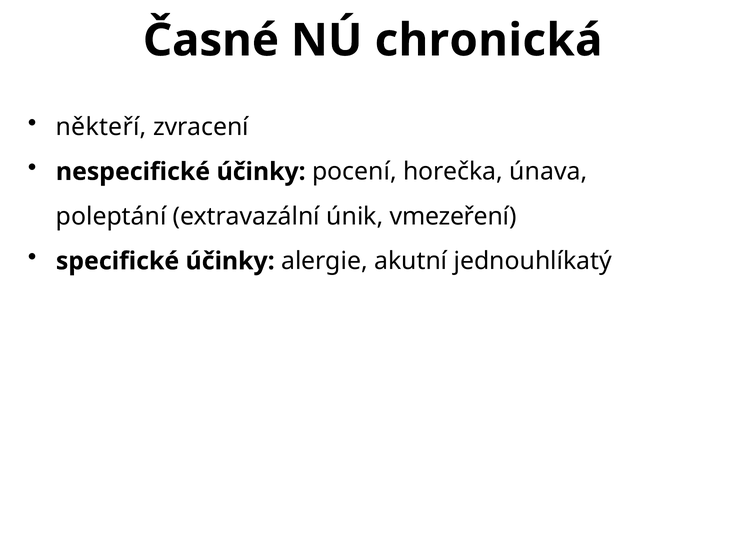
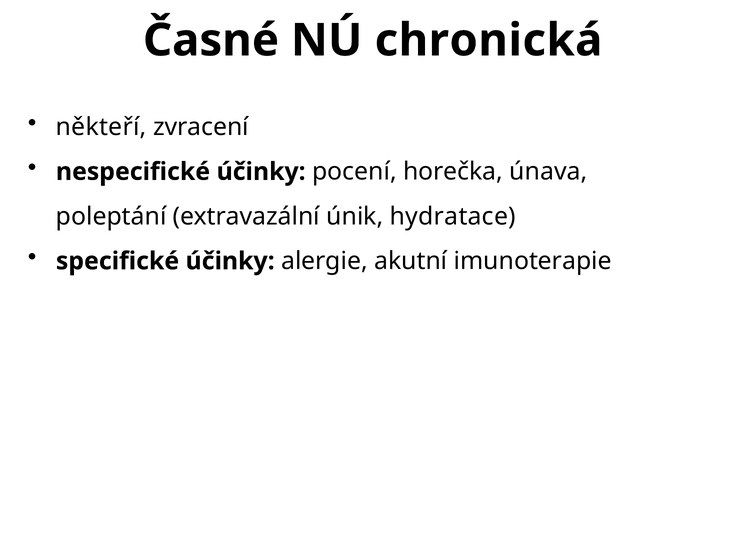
vmezeření: vmezeření -> hydratace (453, 216)
jednouhlíkatý: jednouhlíkatý -> imunoterapie (533, 261)
